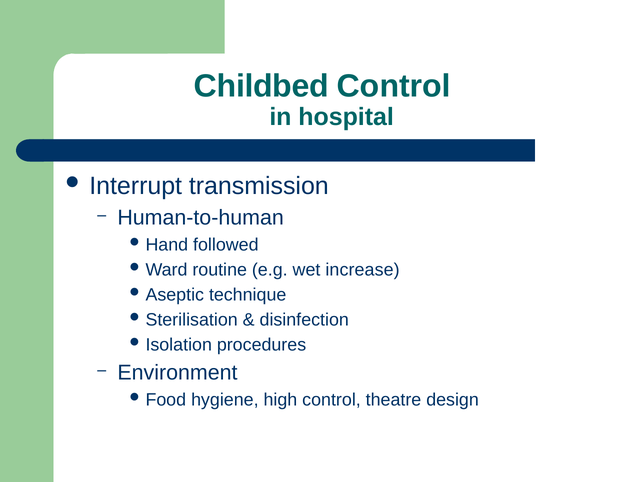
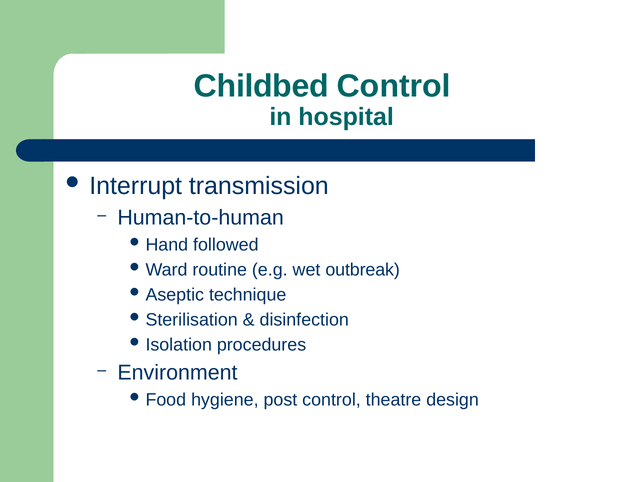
increase: increase -> outbreak (363, 269)
high: high -> post (280, 399)
